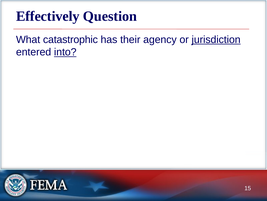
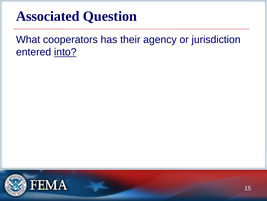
Effectively: Effectively -> Associated (48, 16)
catastrophic: catastrophic -> cooperators (70, 39)
jurisdiction underline: present -> none (216, 39)
